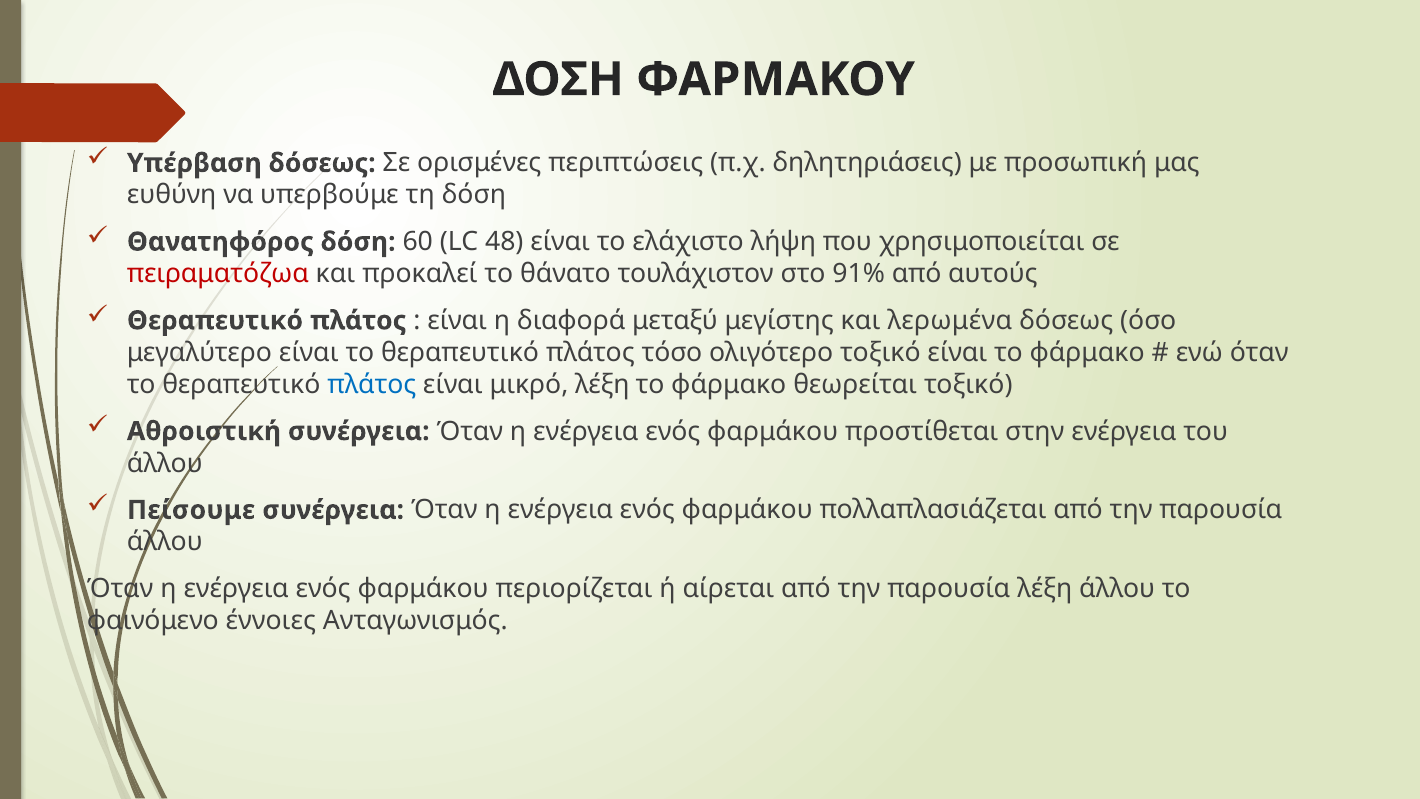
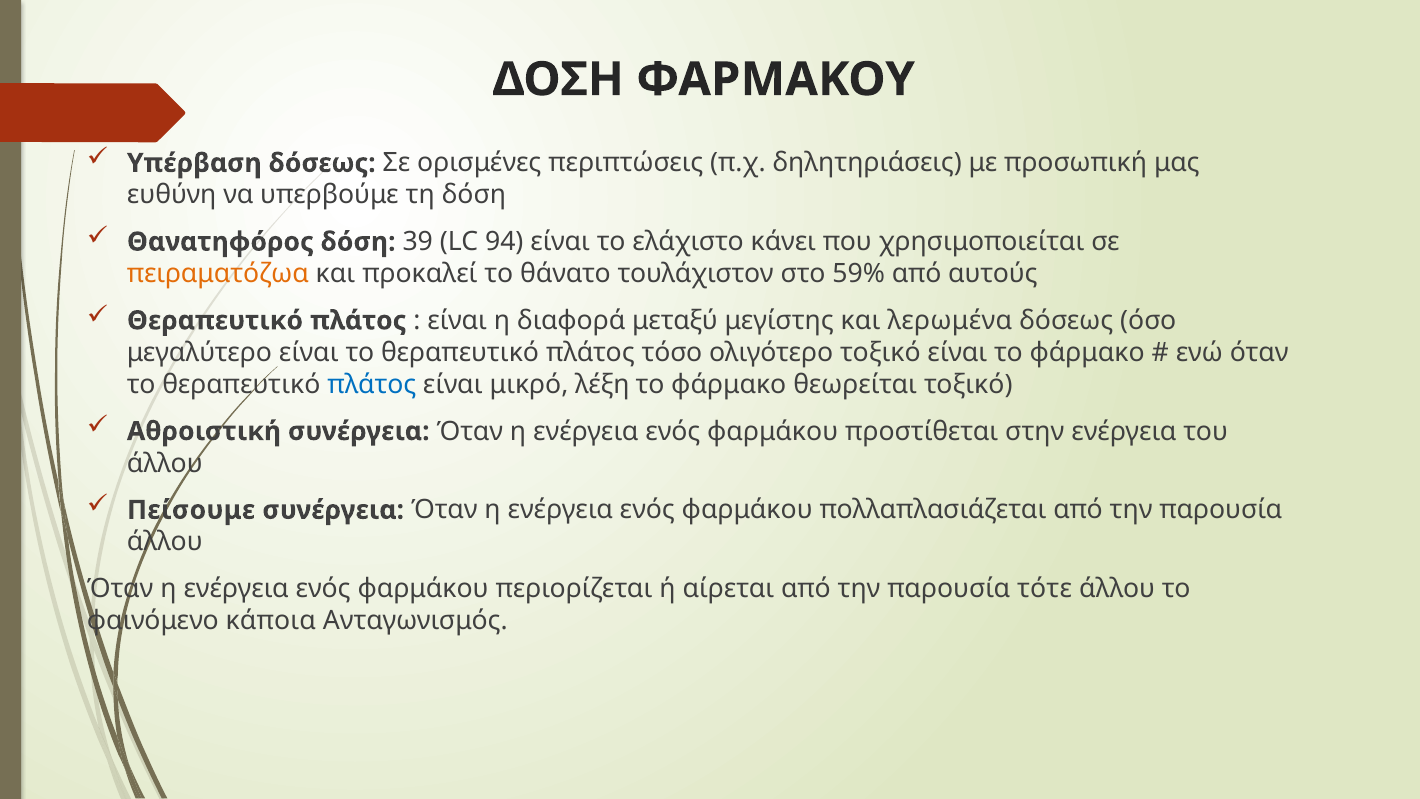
60: 60 -> 39 (418, 242)
48: 48 -> 94 (504, 242)
λήψη: λήψη -> κάνει (783, 242)
πειραματόζωα colour: red -> orange (218, 274)
91%: 91% -> 59% (859, 274)
παρουσία λέξη: λέξη -> τότε (1045, 589)
έννοιες: έννοιες -> κάποια (271, 621)
